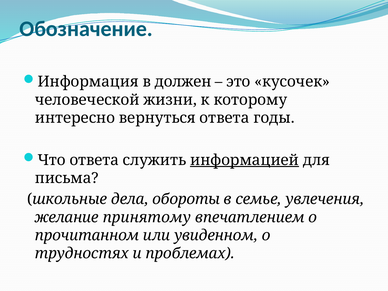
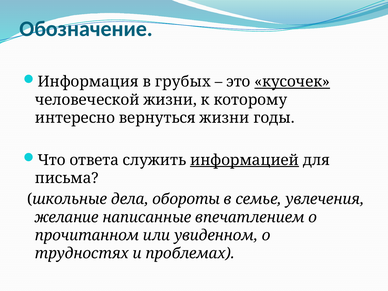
должен: должен -> грубых (183, 82)
кусочек underline: none -> present (292, 82)
вернуться ответа: ответа -> жизни (224, 118)
принятому: принятому -> написанные (147, 217)
